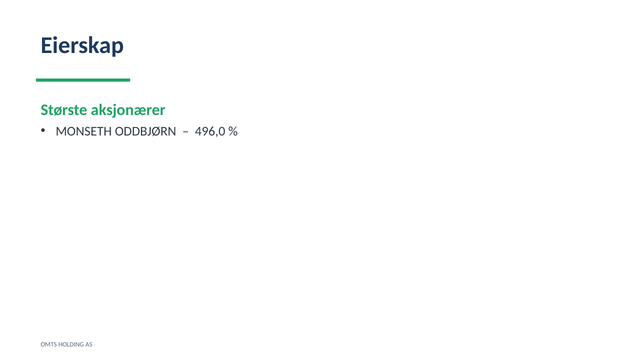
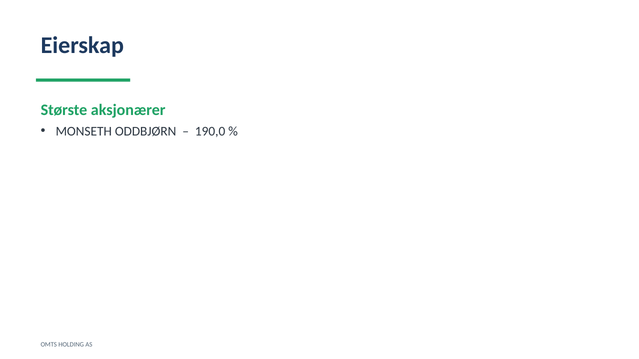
496,0: 496,0 -> 190,0 (210, 131)
